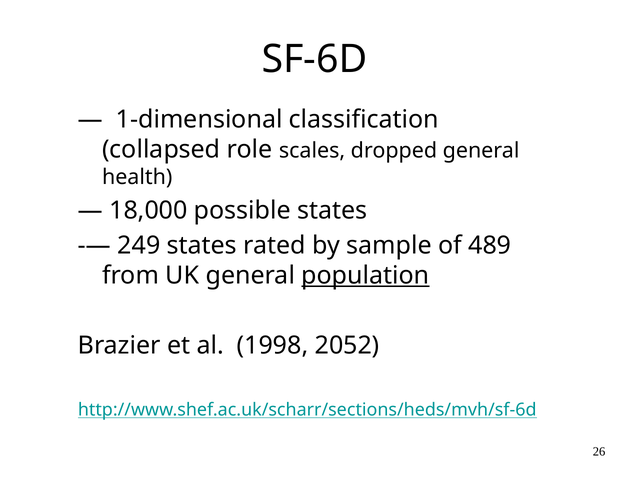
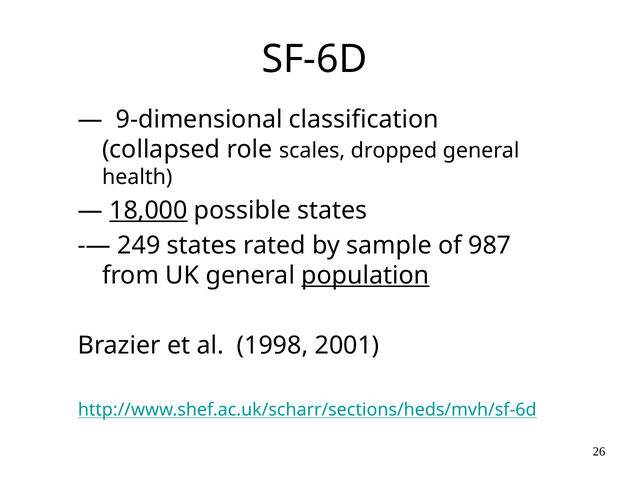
1-dimensional: 1-dimensional -> 9-dimensional (199, 119)
18,000 underline: none -> present (148, 210)
489: 489 -> 987 (490, 245)
2052: 2052 -> 2001 (347, 346)
